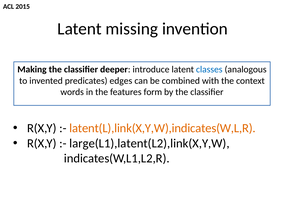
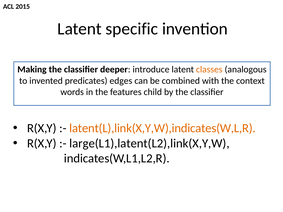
missing: missing -> specific (132, 29)
classes colour: blue -> orange (209, 70)
form: form -> child (153, 92)
